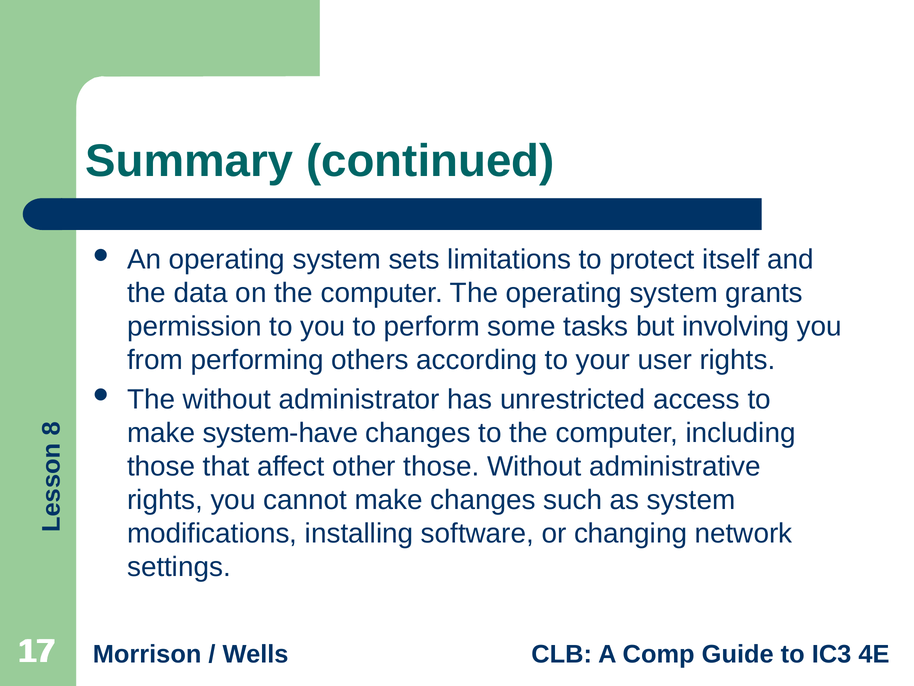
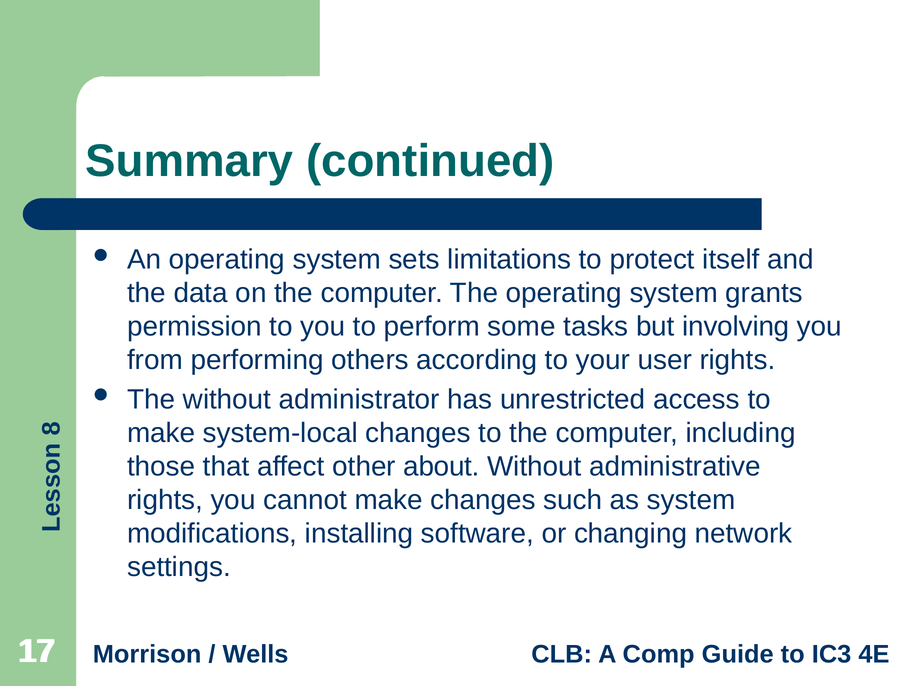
system-have: system-have -> system-local (280, 432)
other those: those -> about (442, 466)
